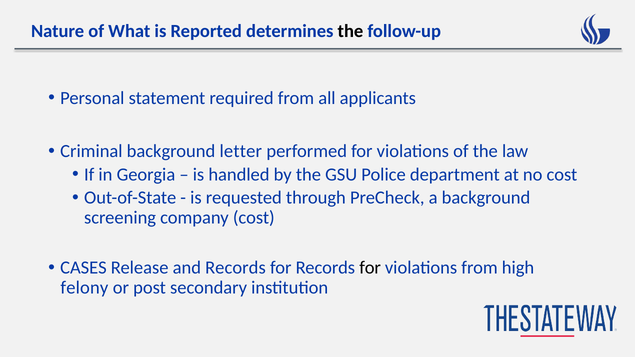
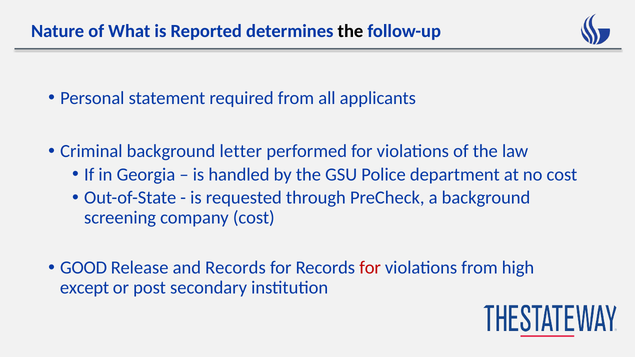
CASES: CASES -> GOOD (84, 268)
for colour: black -> red (370, 268)
felony: felony -> except (85, 288)
